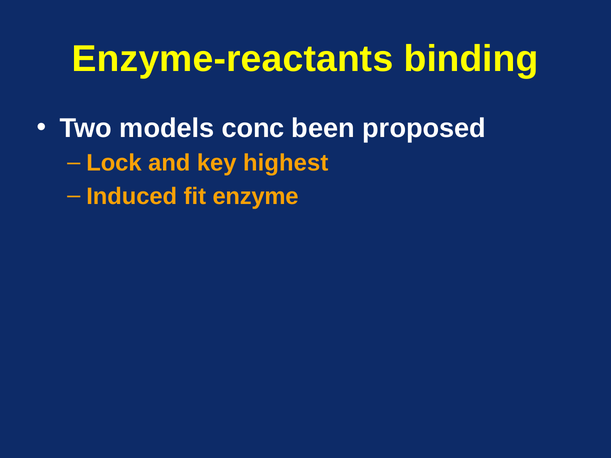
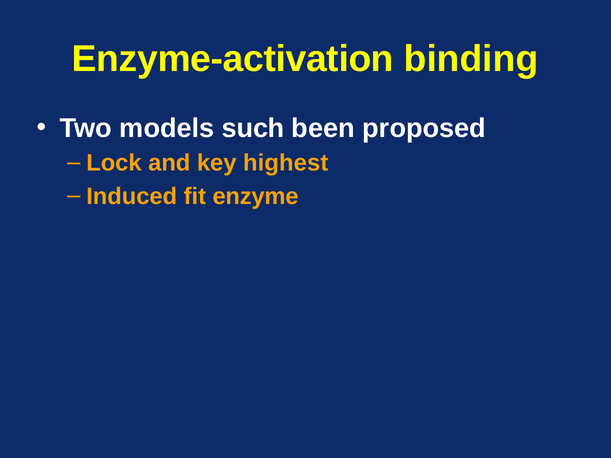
Enzyme-reactants: Enzyme-reactants -> Enzyme-activation (233, 59)
conc: conc -> such (253, 128)
